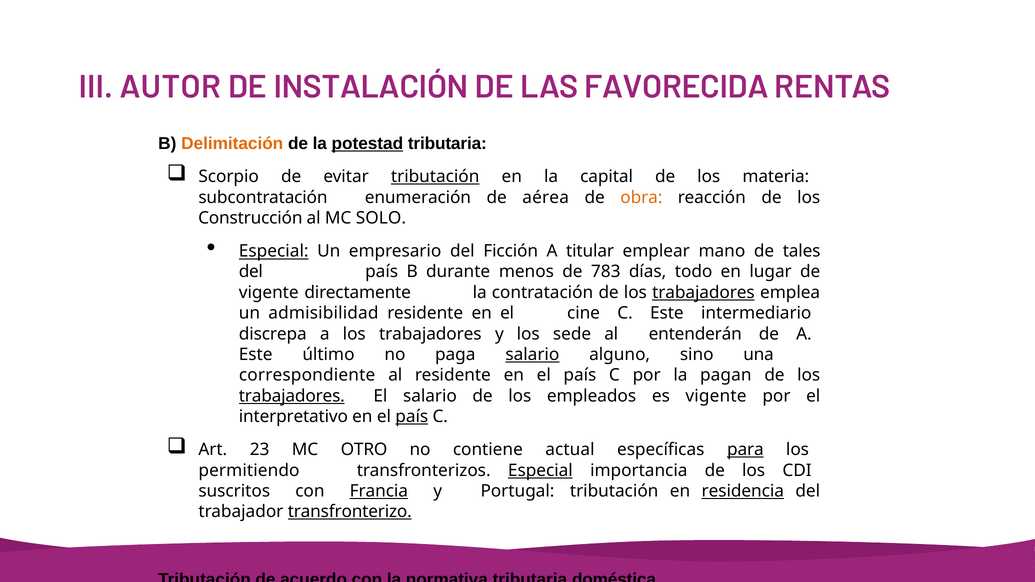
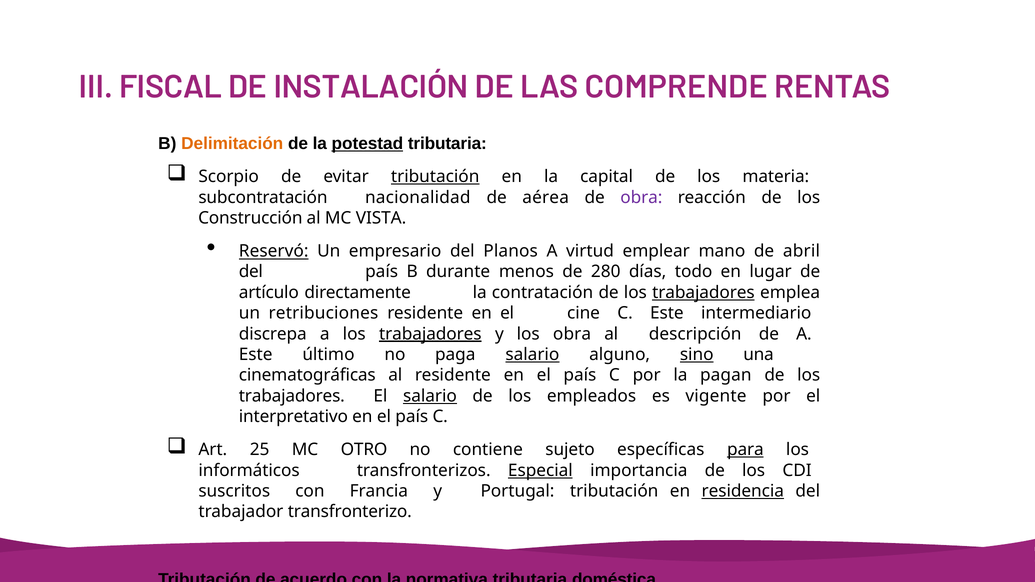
AUTOR: AUTOR -> FISCAL (171, 87)
FAVORECIDA: FAVORECIDA -> COMPRENDE (676, 87)
enumeración: enumeración -> nacionalidad (418, 197)
obra colour: orange -> purple (641, 197)
SOLO: SOLO -> VISTA (381, 218)
Especial: Especial -> Reservó (274, 251)
Ficción: Ficción -> Planos (511, 251)
titular: titular -> virtud (590, 251)
tales: tales -> abril (801, 251)
783: 783 -> 280 (606, 272)
vigente: vigente -> artículo (269, 293)
admisibilidad: admisibilidad -> retribuciones (323, 313)
trabajadores underline: none -> present (430, 334)
los sede: sede -> obra (572, 334)
entenderán: entenderán -> descripción (695, 334)
sino underline: none -> present (697, 355)
correspondiente: correspondiente -> cinematográficas (307, 375)
trabajadores underline: present -> none (292, 396)
salario underline: none -> present (430, 396)
país underline: present -> none (412, 417)
23: 23 -> 25 (260, 450)
actual: actual -> sujeto (570, 450)
permitiendo: permitiendo -> informáticos (249, 471)
Francia underline: present -> none (379, 491)
transfronterizo underline: present -> none (350, 512)
